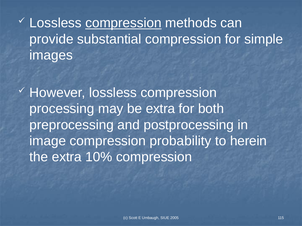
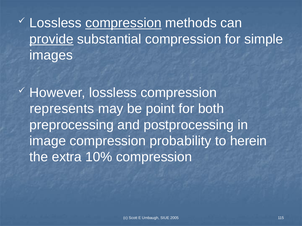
provide underline: none -> present (51, 39)
processing: processing -> represents (62, 109)
be extra: extra -> point (160, 109)
